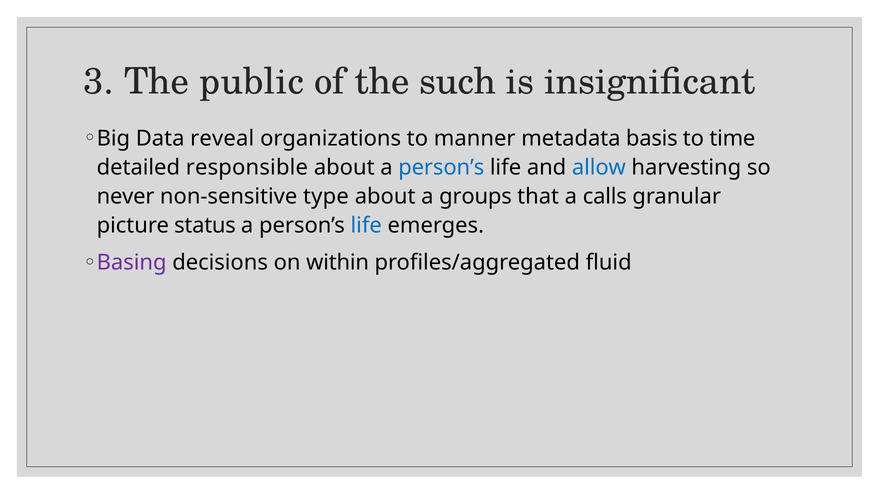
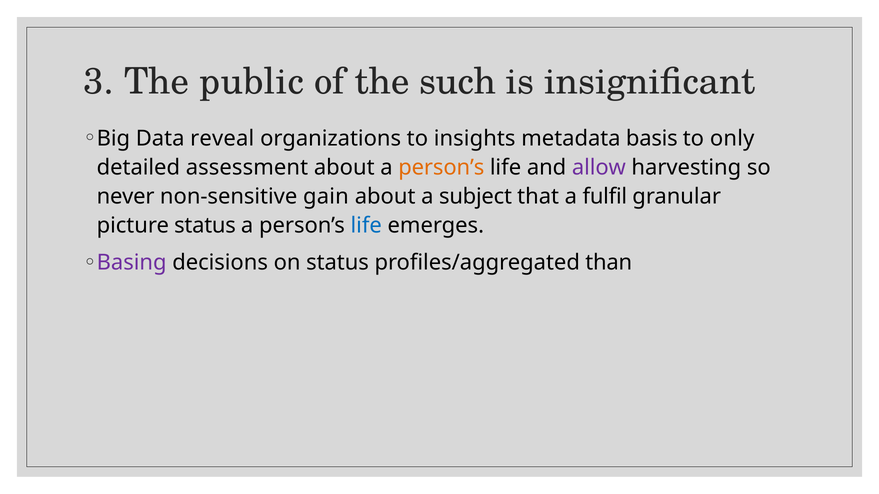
manner: manner -> insights (475, 139)
time: time -> only (732, 139)
responsible: responsible -> assessment (247, 168)
person’s colour: blue -> orange (441, 168)
allow colour: blue -> purple (599, 168)
type: type -> gain (326, 197)
groups: groups -> subject (476, 197)
calls: calls -> fulfil (605, 197)
on within: within -> status (338, 263)
fluid: fluid -> than (609, 263)
